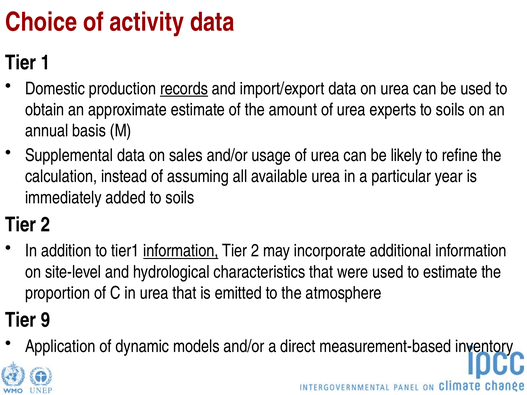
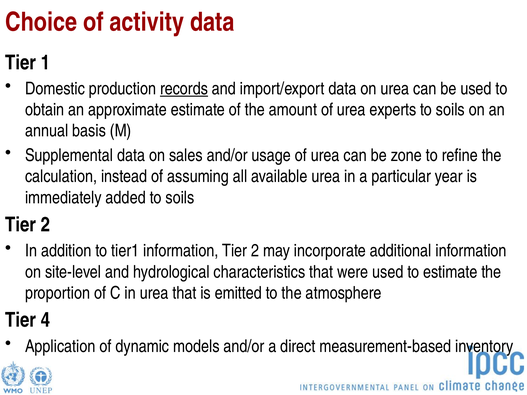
likely: likely -> zone (406, 156)
information underline: present -> none (181, 251)
9: 9 -> 4 (45, 320)
